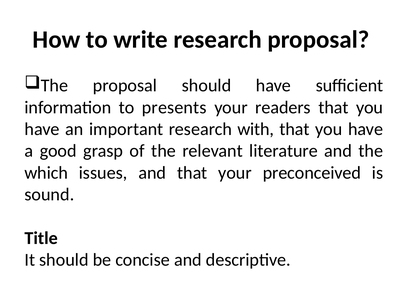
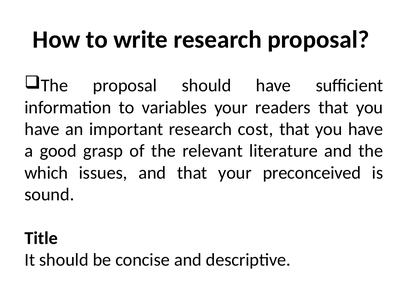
presents: presents -> variables (174, 107)
with: with -> cost (256, 129)
